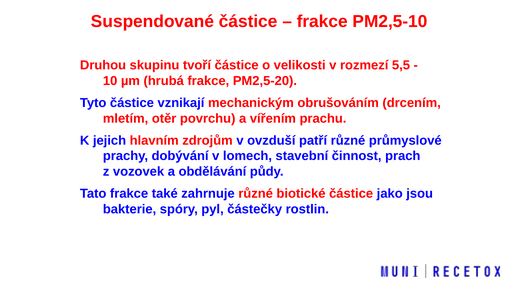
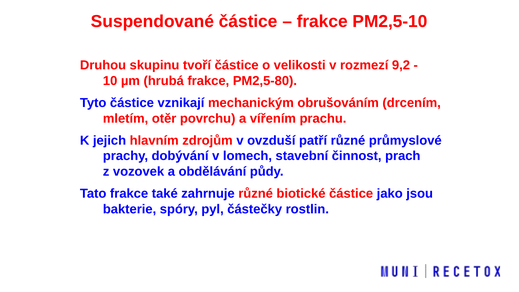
5,5: 5,5 -> 9,2 (401, 65)
PM2,5-20: PM2,5-20 -> PM2,5-80 (265, 81)
